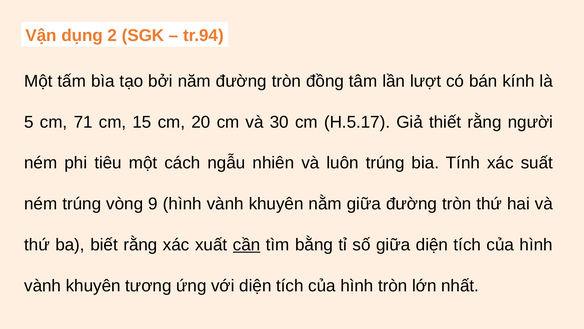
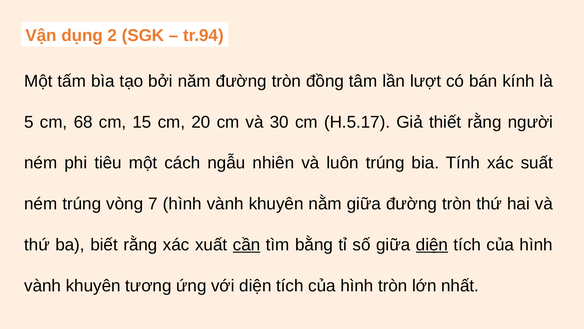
71: 71 -> 68 (83, 122)
9: 9 -> 7 (153, 204)
diện underline: none -> present (432, 245)
